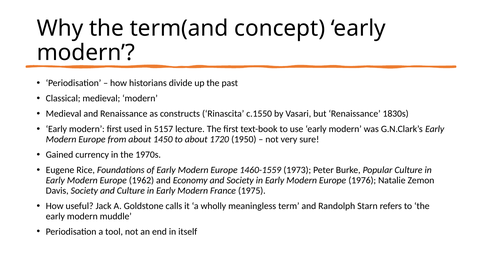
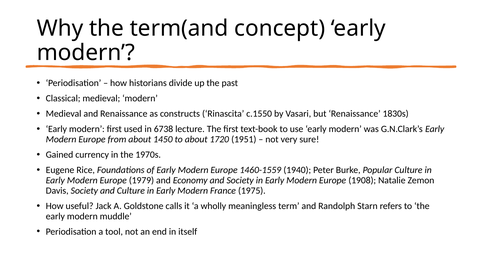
5157: 5157 -> 6738 (164, 129)
1950: 1950 -> 1951 (244, 139)
1973: 1973 -> 1940 (297, 170)
1962: 1962 -> 1979 (141, 180)
1976: 1976 -> 1908 (362, 180)
